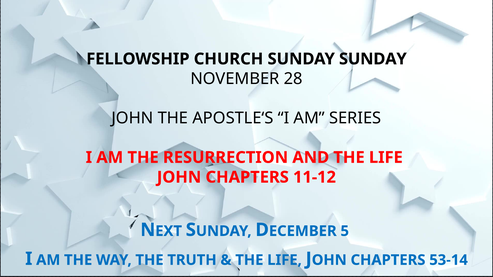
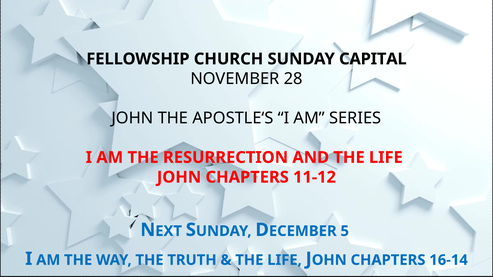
SUNDAY SUNDAY: SUNDAY -> CAPITAL (373, 59)
53-14: 53-14 -> 16-14 (449, 260)
